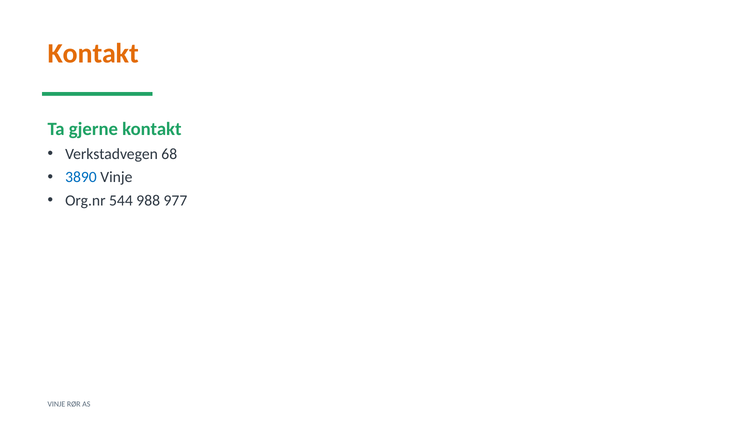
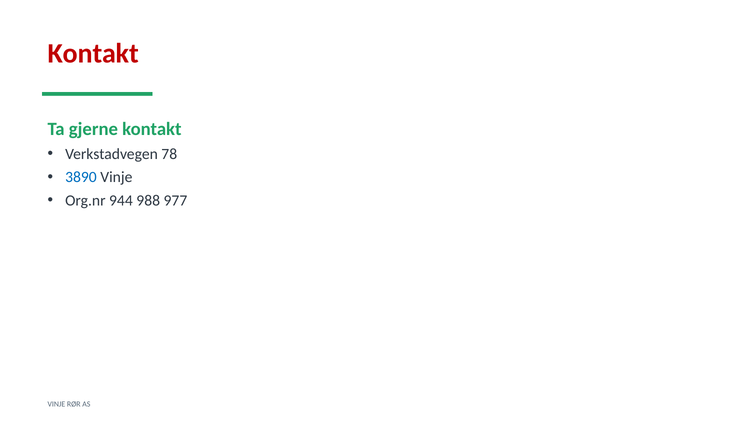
Kontakt colour: orange -> red (93, 53)
68: 68 -> 78 (169, 154)
544: 544 -> 944 (121, 201)
